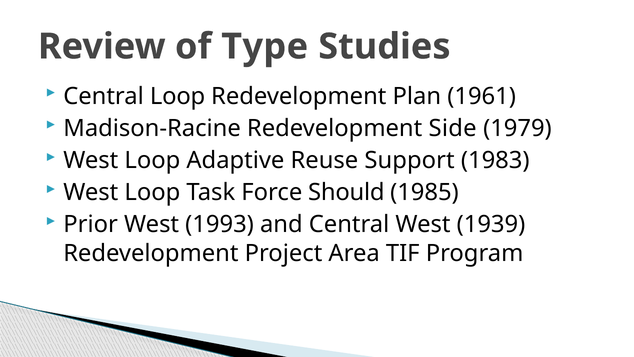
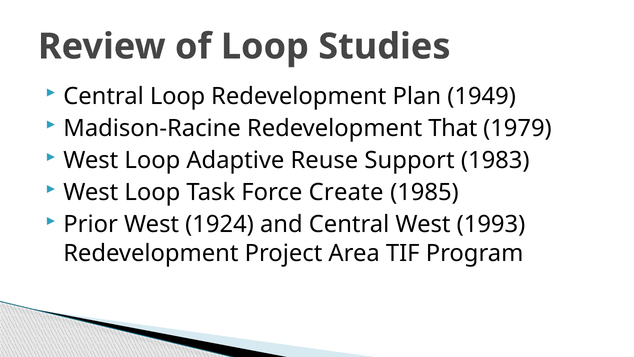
of Type: Type -> Loop (265, 46)
1961: 1961 -> 1949 (482, 96)
Side: Side -> That (453, 128)
Should: Should -> Create (346, 192)
1993: 1993 -> 1924 (220, 224)
1939: 1939 -> 1993 (491, 224)
